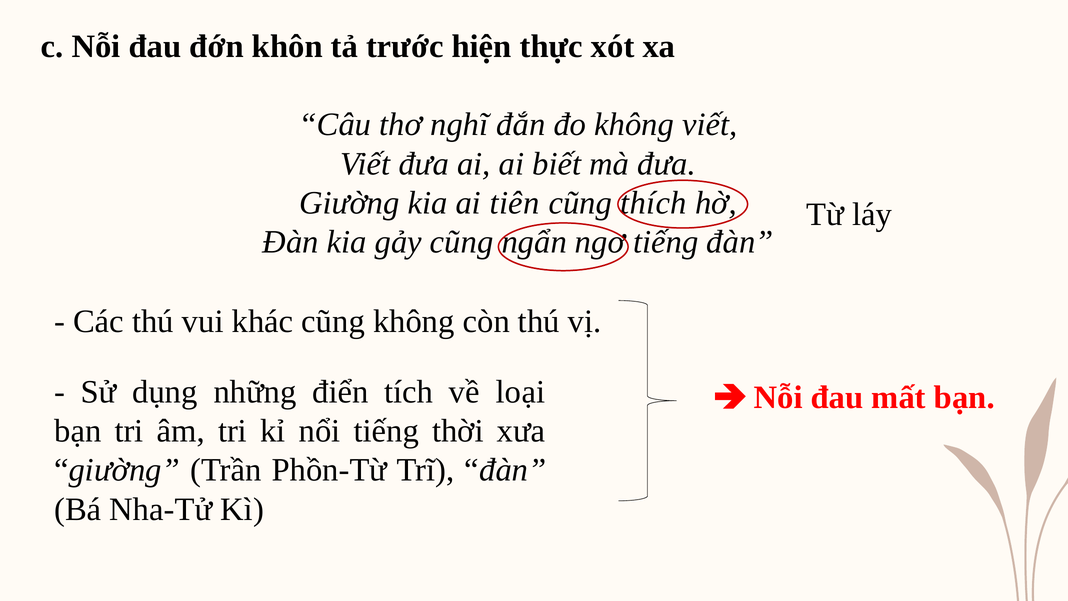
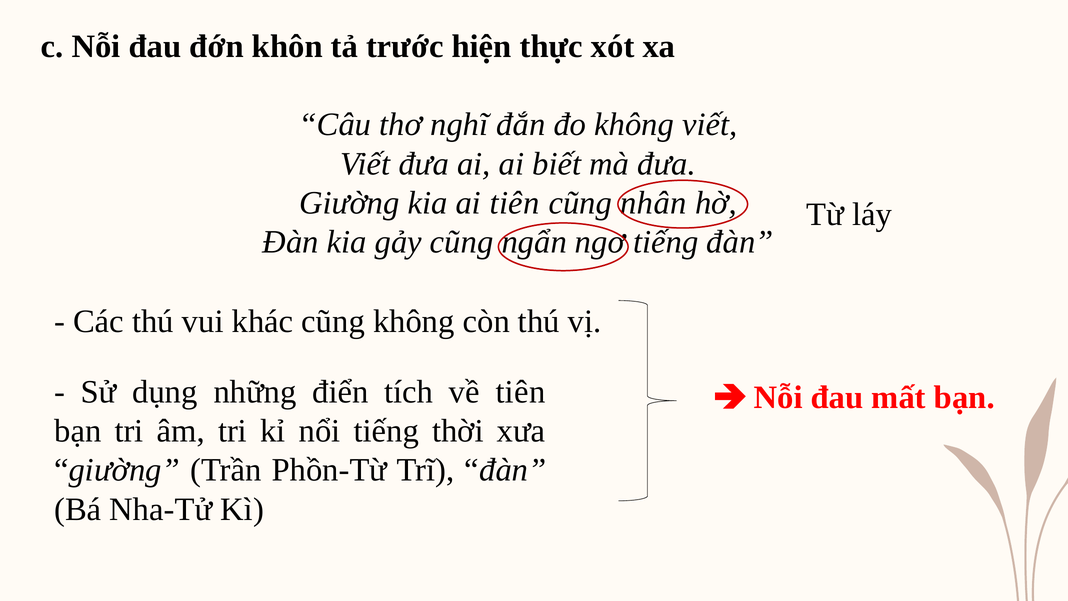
thích: thích -> nhân (653, 203)
về loại: loại -> tiên (520, 392)
